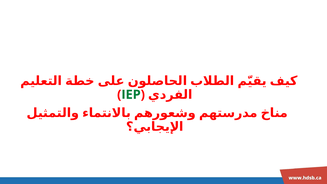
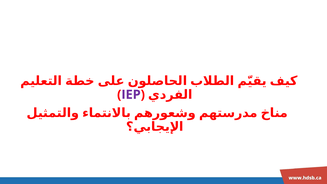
IEP colour: green -> purple (131, 95)
